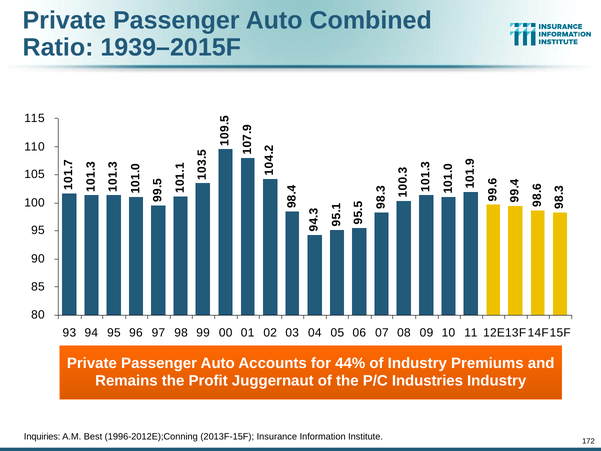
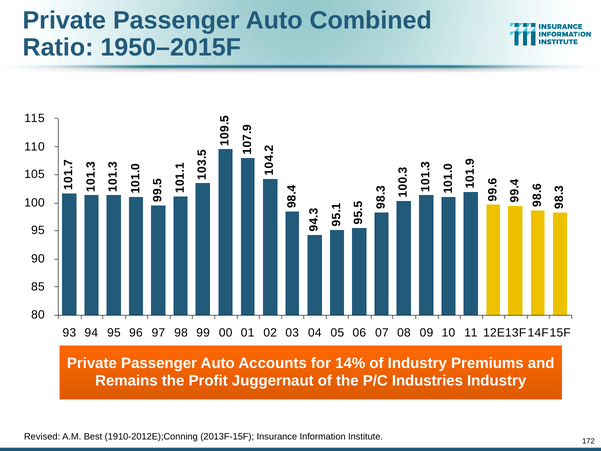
1939–2015F: 1939–2015F -> 1950–2015F (171, 48)
44%: 44% -> 14% (350, 363)
Inquiries: Inquiries -> Revised (42, 437)
1996-2012E);Conning: 1996-2012E);Conning -> 1910-2012E);Conning (151, 437)
